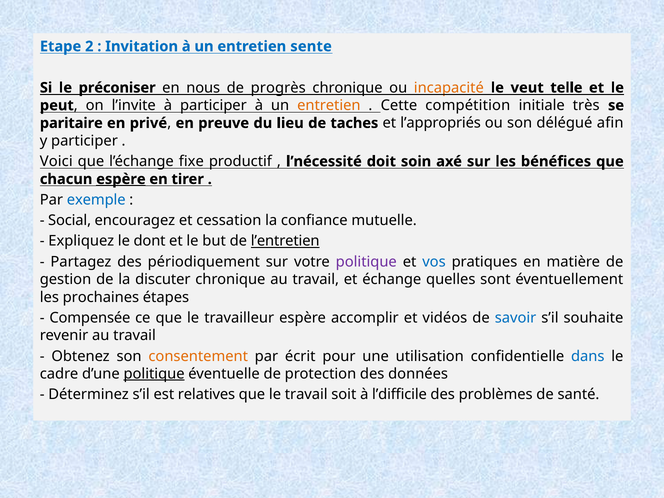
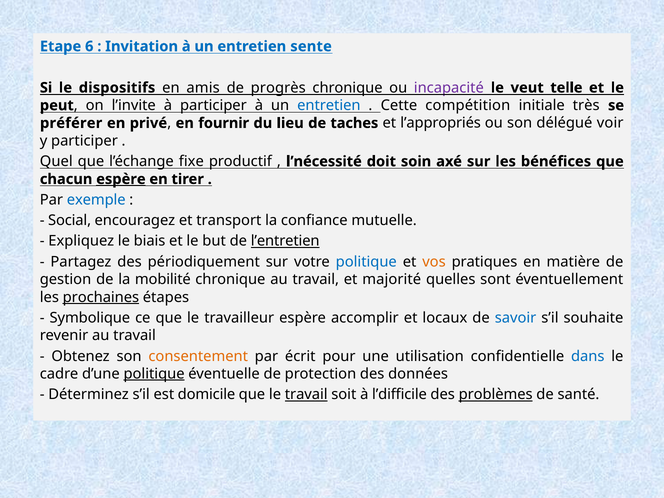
2: 2 -> 6 (89, 46)
préconiser: préconiser -> dispositifs (117, 88)
nous: nous -> amis (203, 88)
incapacité colour: orange -> purple (449, 88)
entretien colour: orange -> blue (329, 105)
paritaire: paritaire -> préférer (71, 123)
preuve: preuve -> fournir (224, 123)
afin: afin -> voir (610, 123)
Voici: Voici -> Quel (56, 161)
cessation: cessation -> transport (229, 220)
dont: dont -> biais (150, 241)
politique colour: purple -> blue (366, 262)
vos colour: blue -> orange (434, 262)
discuter: discuter -> mobilité (163, 279)
échange: échange -> majorité (392, 279)
prochaines underline: none -> present (101, 297)
Compensée: Compensée -> Symbolique (90, 318)
vidéos: vidéos -> locaux (445, 318)
relatives: relatives -> domicile (207, 395)
travail underline: none -> present (306, 395)
problèmes underline: none -> present (496, 395)
